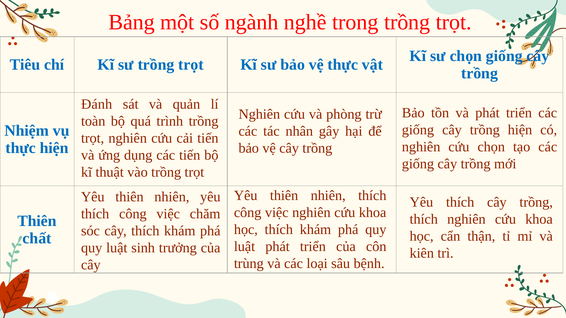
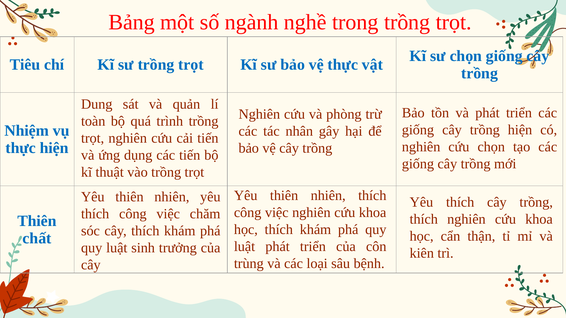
Đánh: Đánh -> Dung (97, 104)
